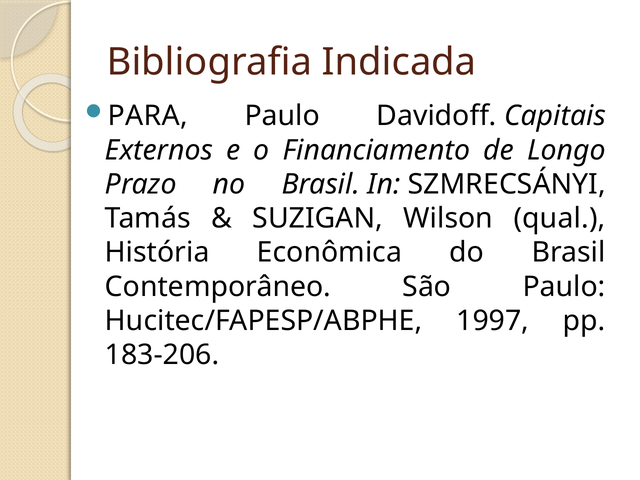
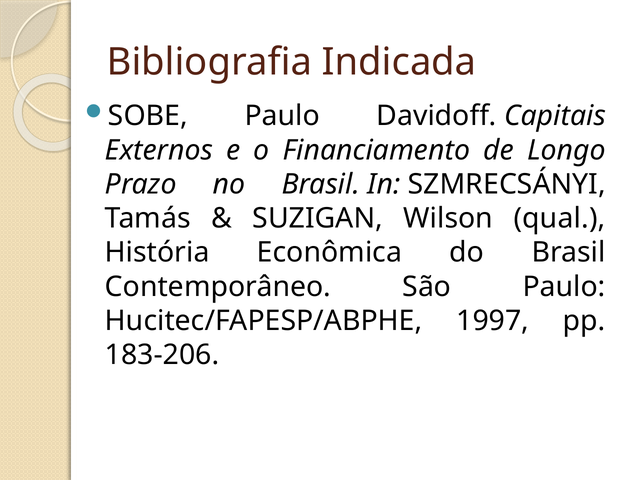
PARA: PARA -> SOBE (148, 116)
